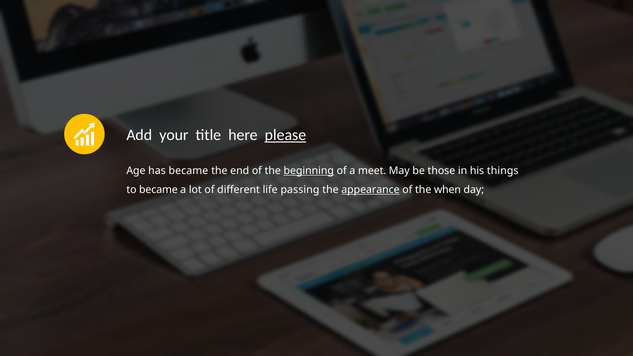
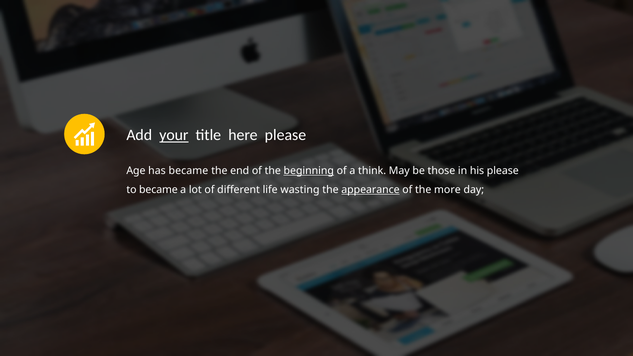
your underline: none -> present (174, 135)
please underline: present -> none (285, 135)
meet: meet -> think (372, 171)
his things: things -> please (503, 171)
passing: passing -> wasting (300, 190)
when: when -> more (447, 190)
